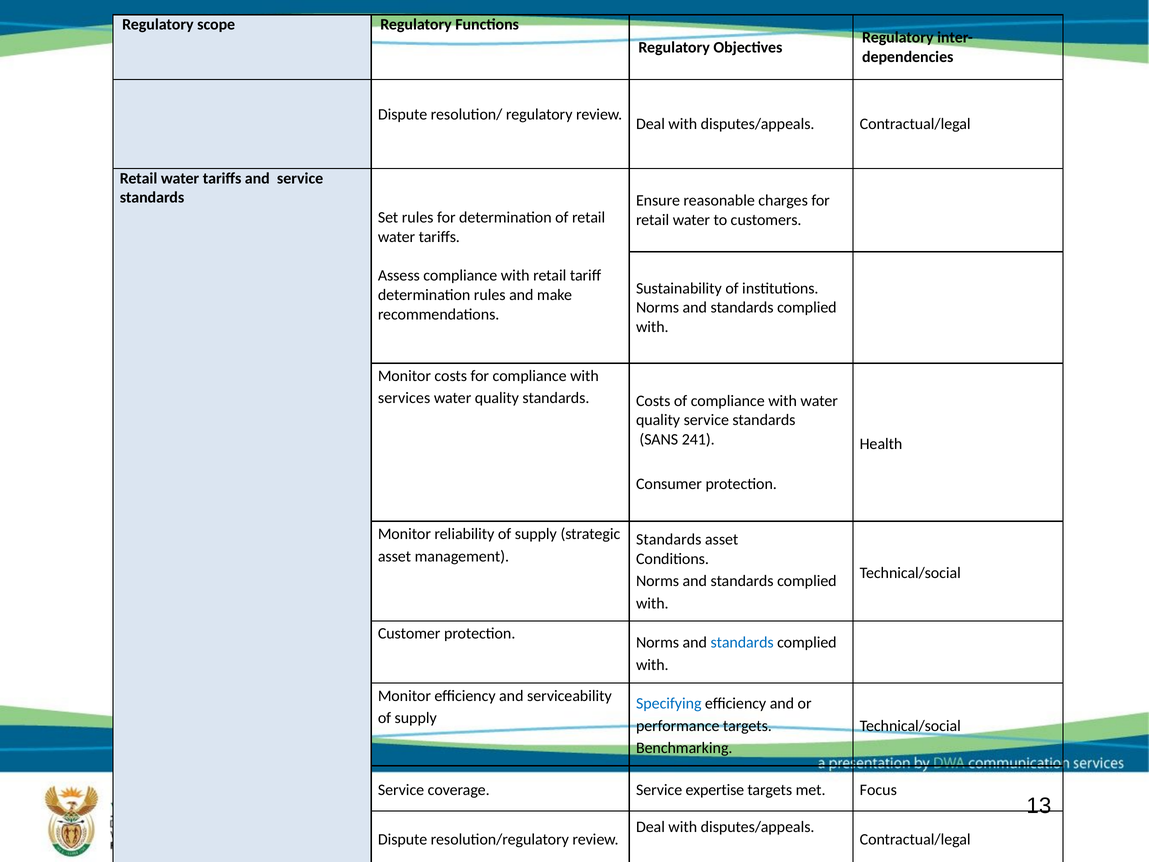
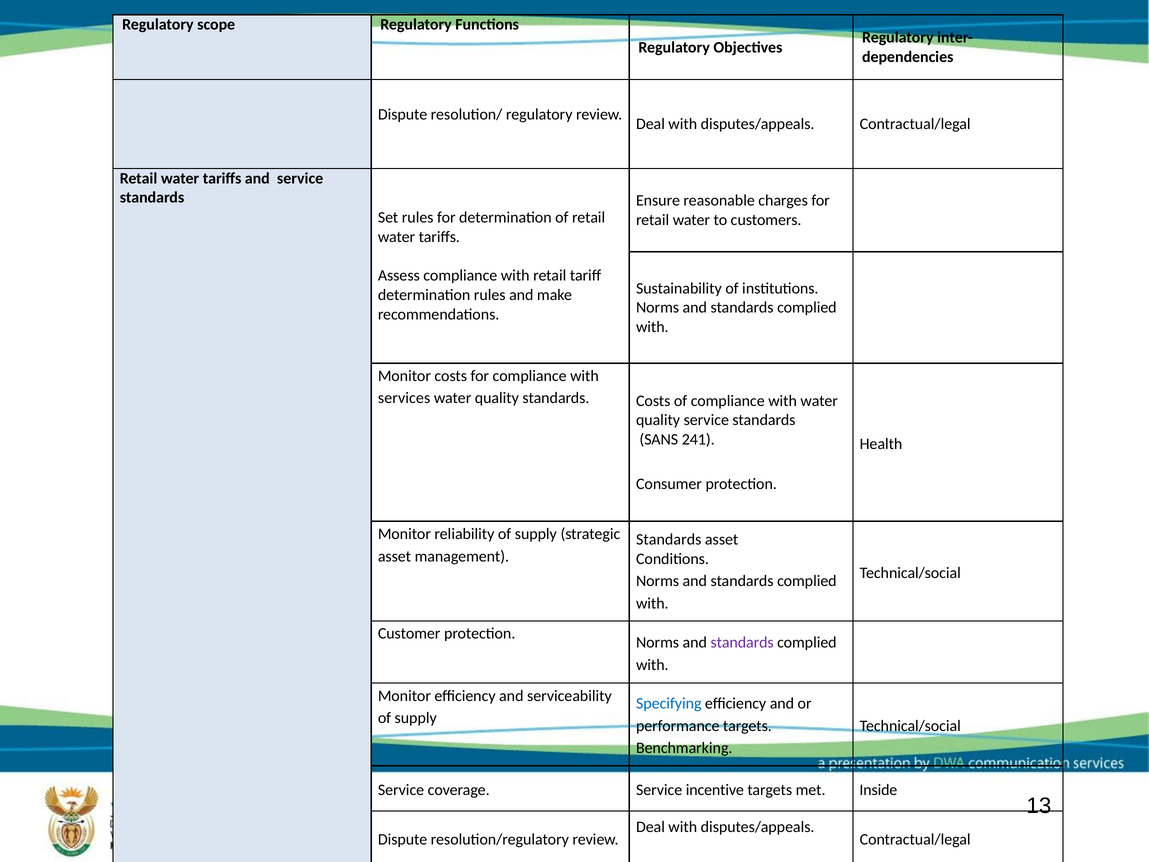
standards colour: blue -> purple (742, 642)
expertise: expertise -> incentive (715, 790)
Focus: Focus -> Inside (878, 790)
